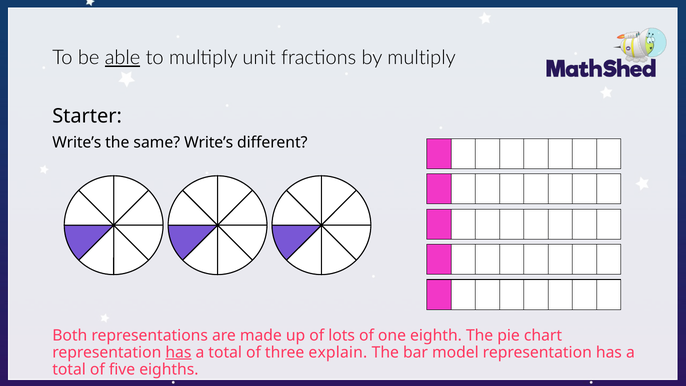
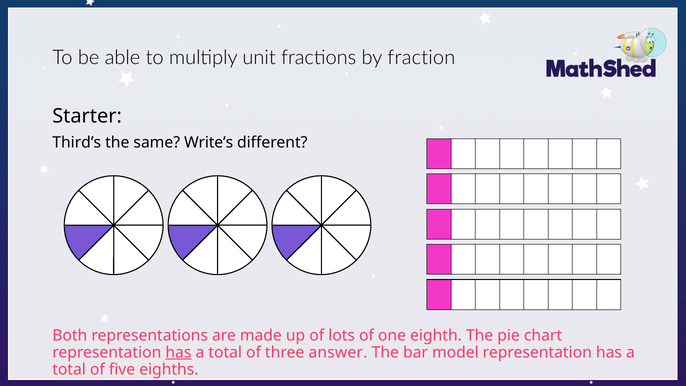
able underline: present -> none (123, 58)
by multiply: multiply -> fraction (421, 58)
Write’s: Write’s -> Third’s (77, 142)
explain: explain -> answer (338, 352)
